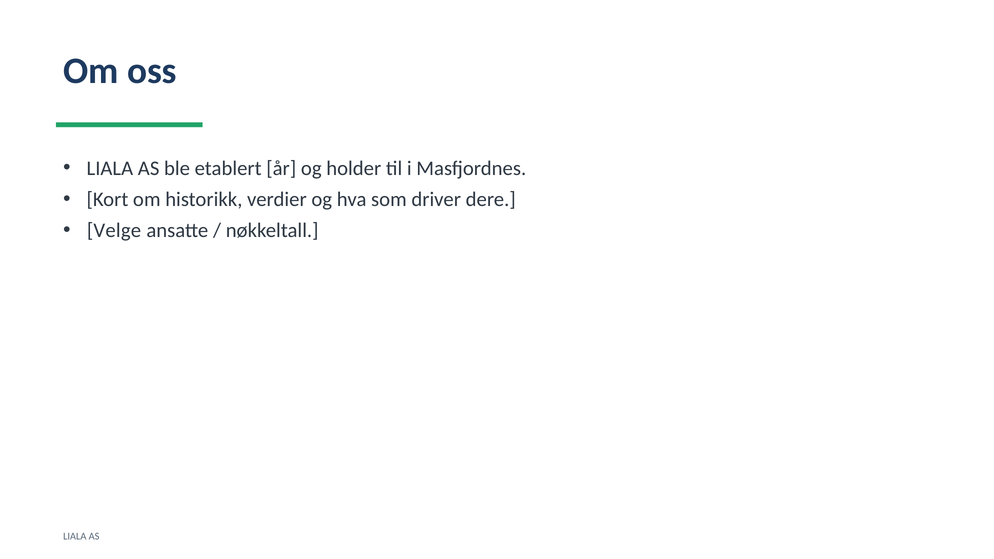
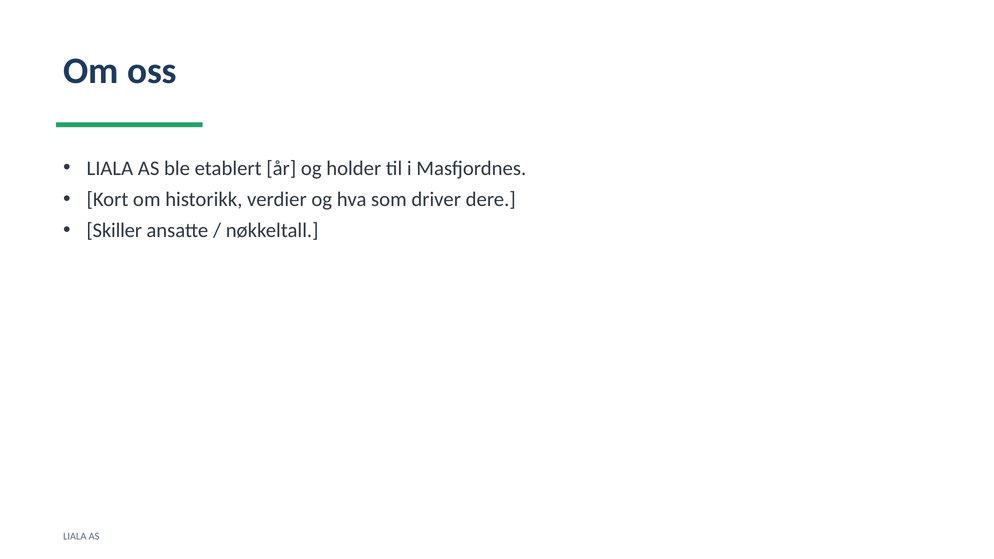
Velge: Velge -> Skiller (114, 231)
